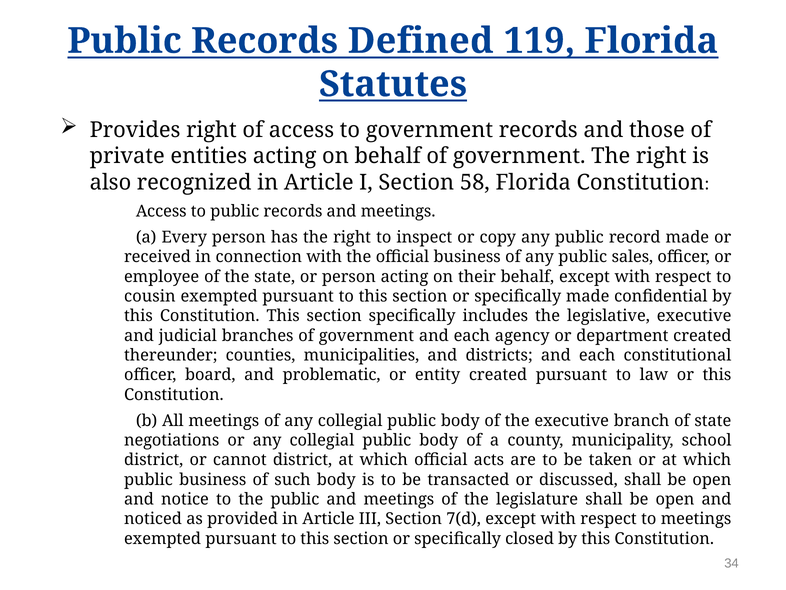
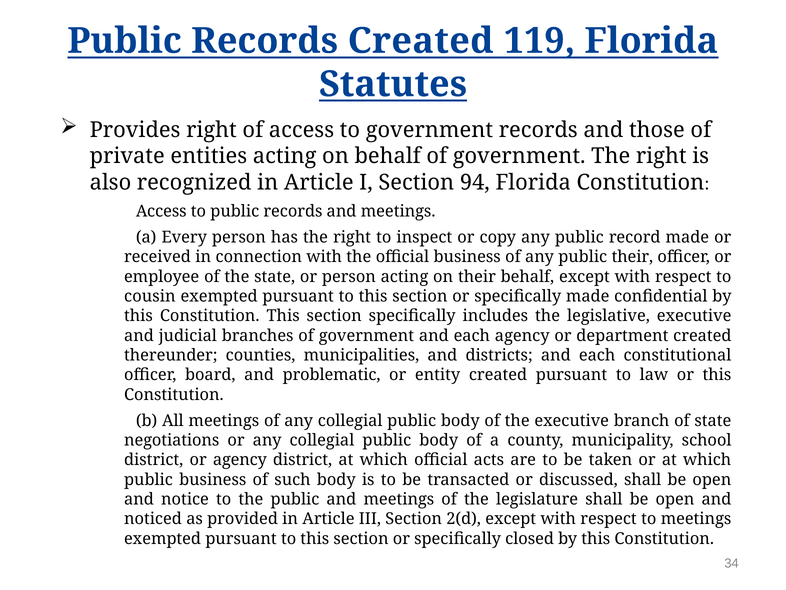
Records Defined: Defined -> Created (421, 41)
58: 58 -> 94 (475, 182)
public sales: sales -> their (632, 257)
or cannot: cannot -> agency (240, 460)
7(d: 7(d -> 2(d (464, 519)
